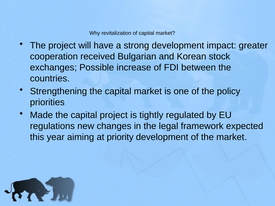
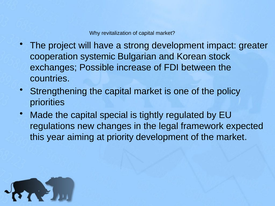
received: received -> systemic (98, 57)
capital project: project -> special (114, 115)
